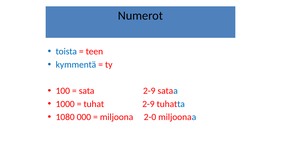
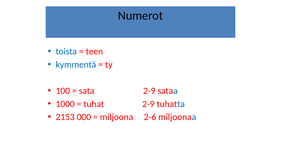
1080: 1080 -> 2153 (65, 117)
2-0: 2-0 -> 2-6 (150, 117)
